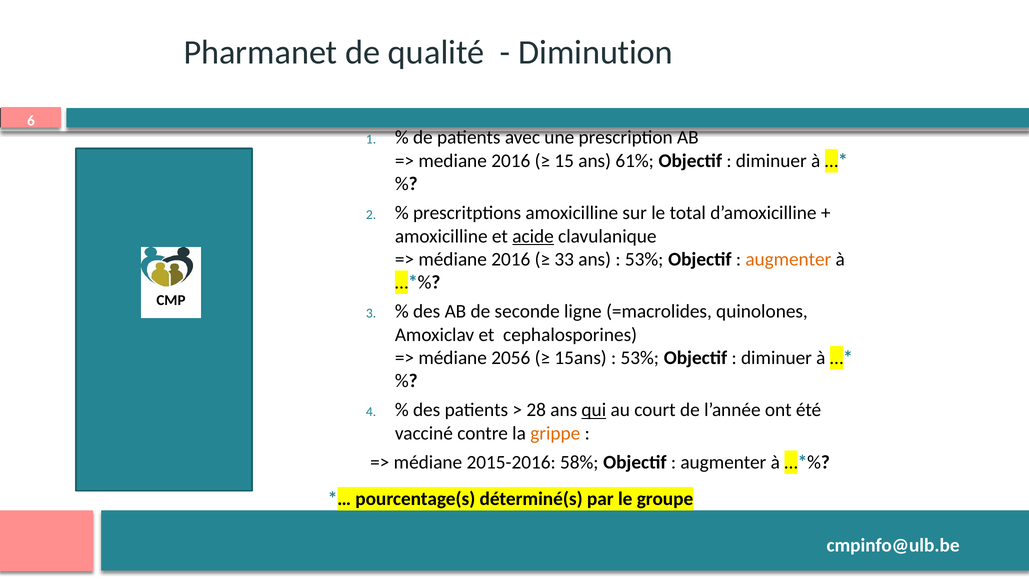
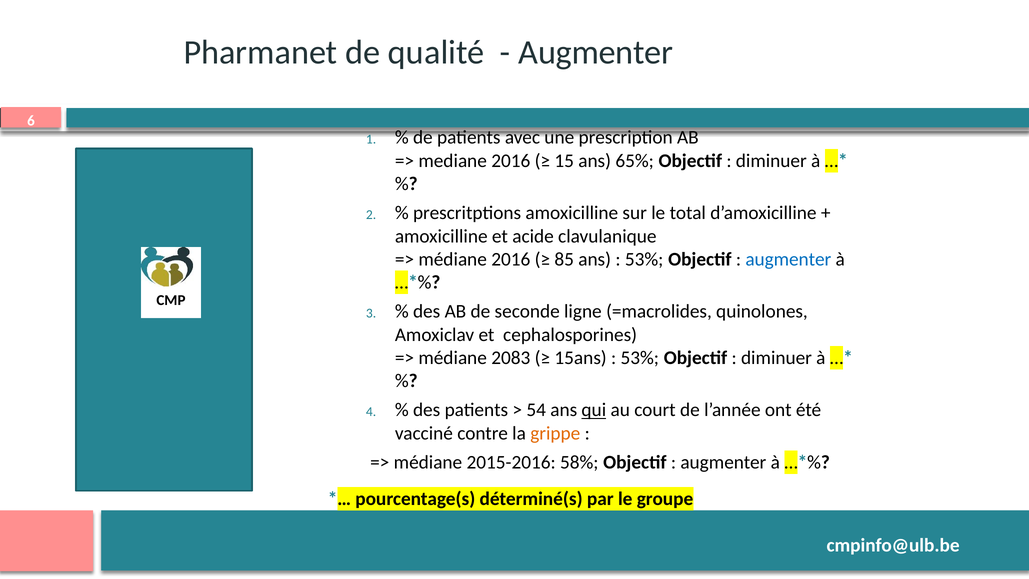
Diminution: Diminution -> Augmenter (596, 53)
61%: 61% -> 65% (635, 161)
acide underline: present -> none (533, 236)
33: 33 -> 85 (564, 259)
augmenter colour: orange -> blue (788, 259)
2056: 2056 -> 2083 (511, 358)
28: 28 -> 54 (536, 410)
